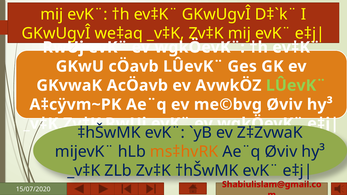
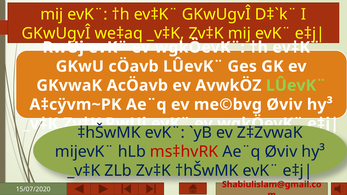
ms‡hvRK colour: orange -> red (184, 152)
